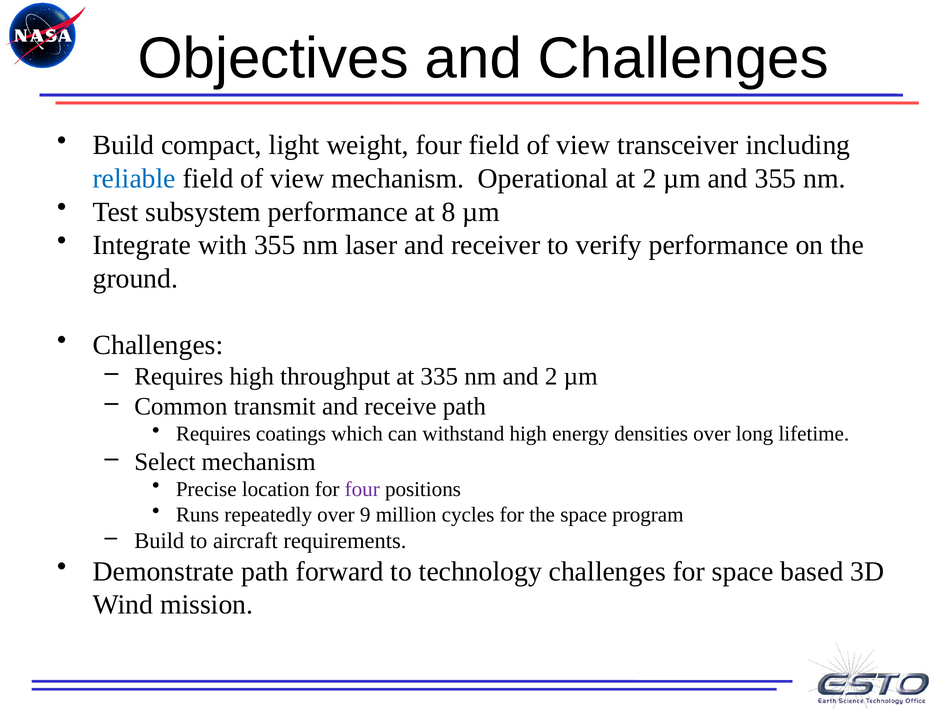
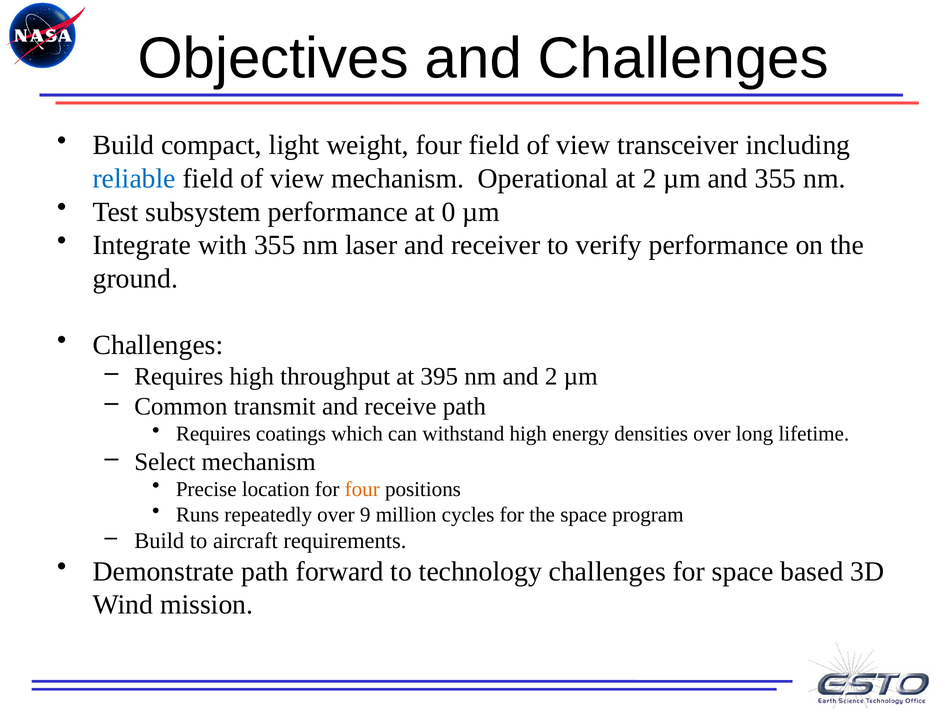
8: 8 -> 0 (449, 212)
335: 335 -> 395 (439, 377)
four colour: purple -> orange (362, 490)
